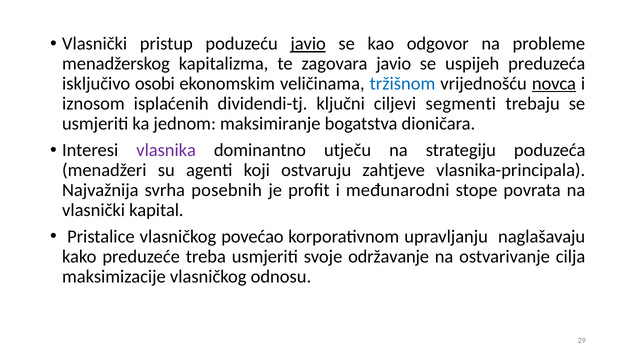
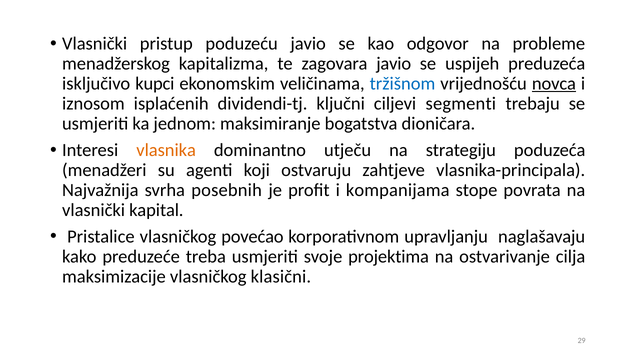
javio underline: present -> none (308, 44)
osobi: osobi -> kupci (155, 84)
vlasnika colour: purple -> orange (166, 150)
međunarodni: međunarodni -> kompanijama (398, 190)
održavanje: održavanje -> projektima (389, 256)
odnosu: odnosu -> klasični (281, 276)
